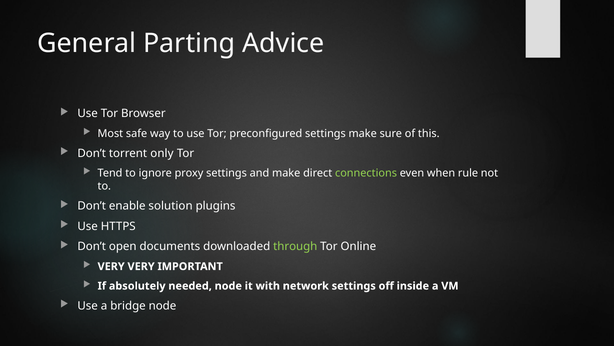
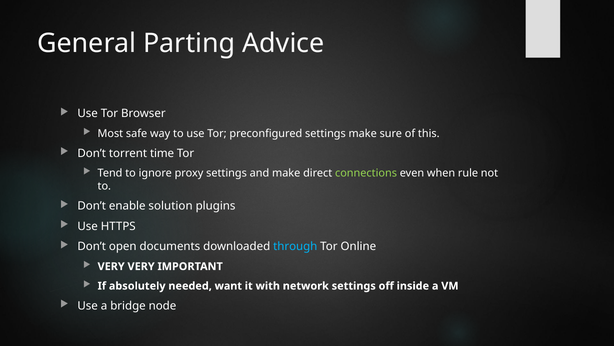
only: only -> time (162, 153)
through colour: light green -> light blue (295, 246)
needed node: node -> want (228, 285)
